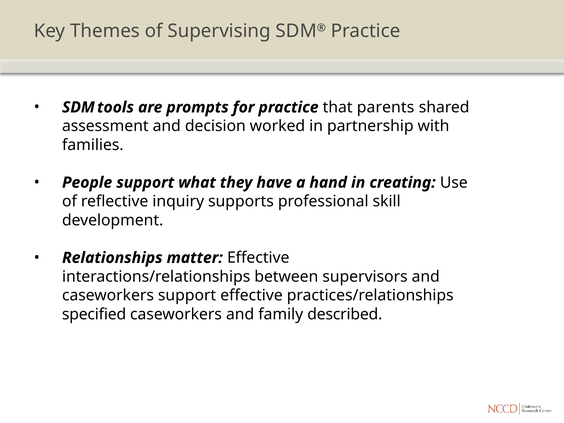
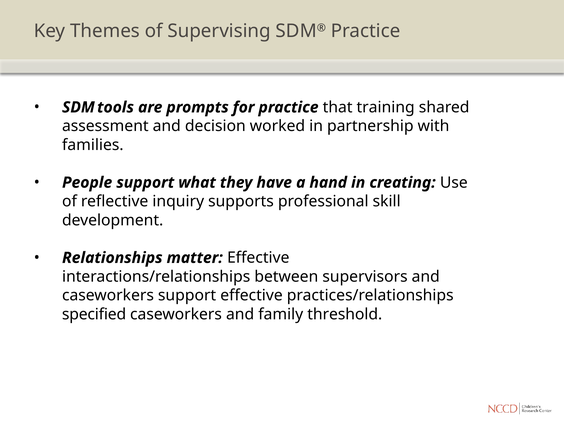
parents: parents -> training (386, 107)
described: described -> threshold (345, 314)
